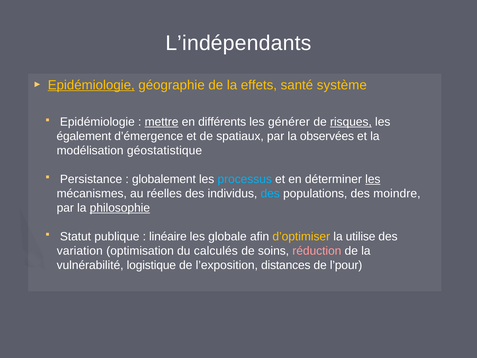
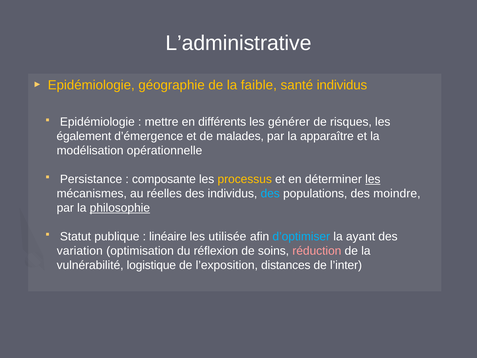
L’indépendants: L’indépendants -> L’administrative (238, 43)
Epidémiologie underline: present -> none (91, 85)
effets: effets -> faible (259, 85)
santé système: système -> individus (342, 85)
mettre underline: present -> none (162, 122)
risques underline: present -> none (351, 122)
spatiaux: spatiaux -> malades (240, 136)
observées: observées -> apparaître (327, 136)
géostatistique: géostatistique -> opérationnelle (165, 150)
globalement: globalement -> composante (164, 179)
processus colour: light blue -> yellow (245, 179)
globale: globale -> utilisée (227, 236)
d’optimiser colour: yellow -> light blue (301, 236)
utilise: utilise -> ayant (361, 236)
calculés: calculés -> réflexion (216, 251)
l’pour: l’pour -> l’inter (346, 265)
